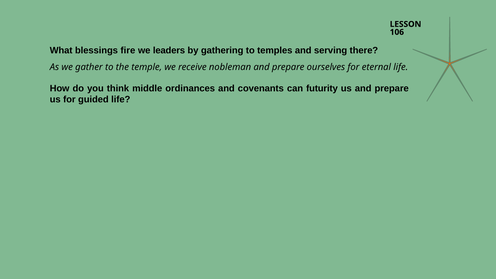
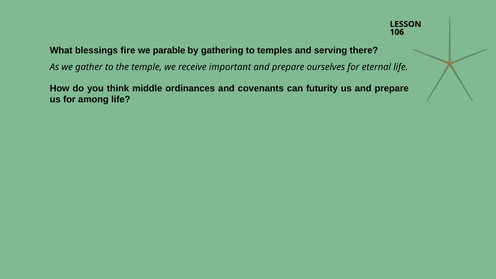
leaders: leaders -> parable (169, 50)
nobleman: nobleman -> important (230, 67)
guided: guided -> among (93, 99)
